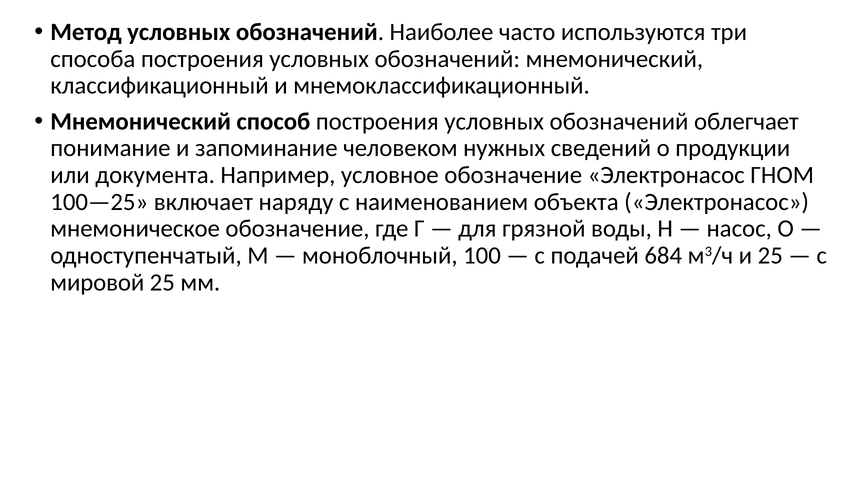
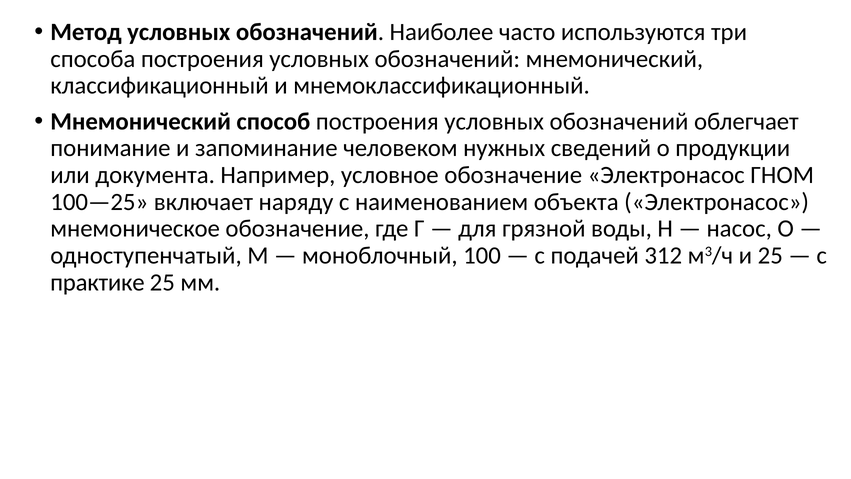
684: 684 -> 312 (663, 255)
мировой: мировой -> практике (97, 282)
